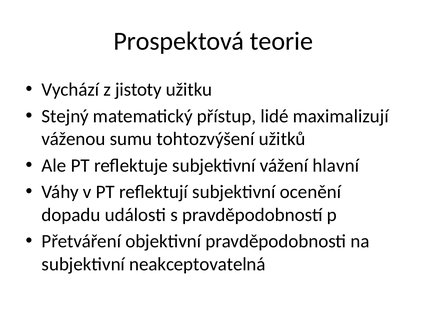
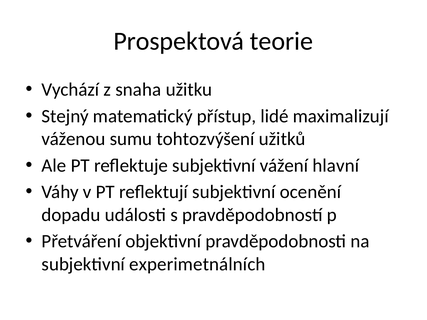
jistoty: jistoty -> snaha (138, 90)
neakceptovatelná: neakceptovatelná -> experimetnálních (197, 264)
